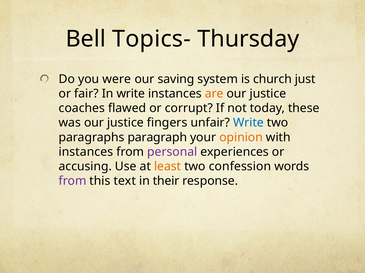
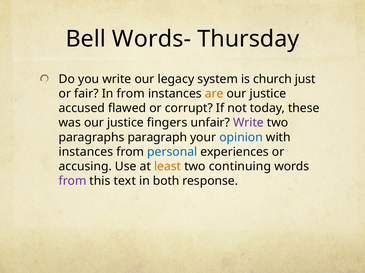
Topics-: Topics- -> Words- (152, 39)
you were: were -> write (117, 79)
saving: saving -> legacy (176, 79)
In write: write -> from (131, 94)
coaches: coaches -> accused (82, 108)
Write colour: blue -> purple (249, 123)
opinion colour: orange -> blue (241, 138)
personal colour: purple -> blue (172, 152)
confession: confession -> continuing (240, 167)
their: their -> both (166, 181)
